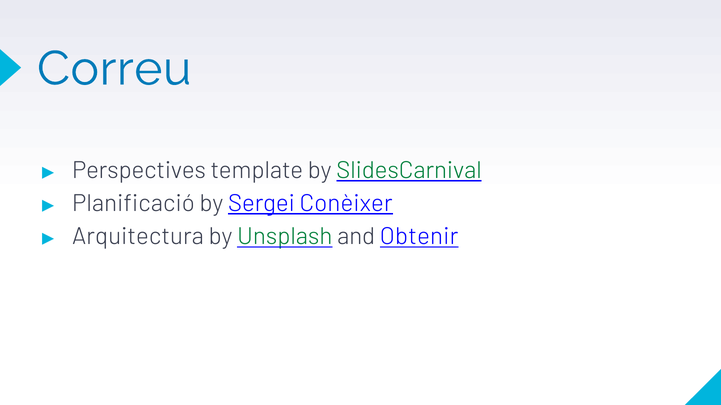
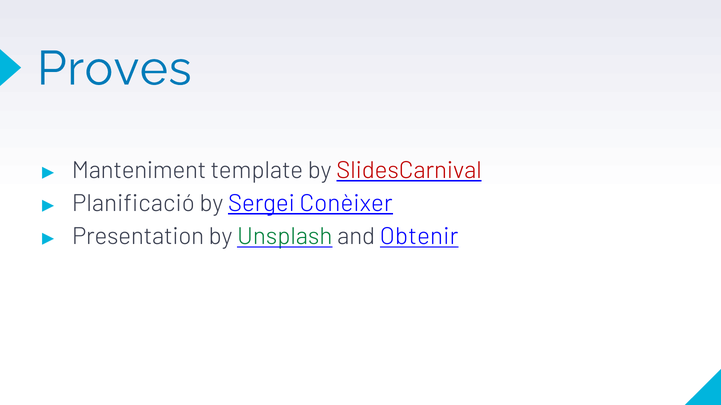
Correu: Correu -> Proves (114, 69)
Perspectives: Perspectives -> Manteniment (139, 171)
SlidesCarnival colour: green -> red (409, 171)
Arquitectura: Arquitectura -> Presentation (138, 237)
